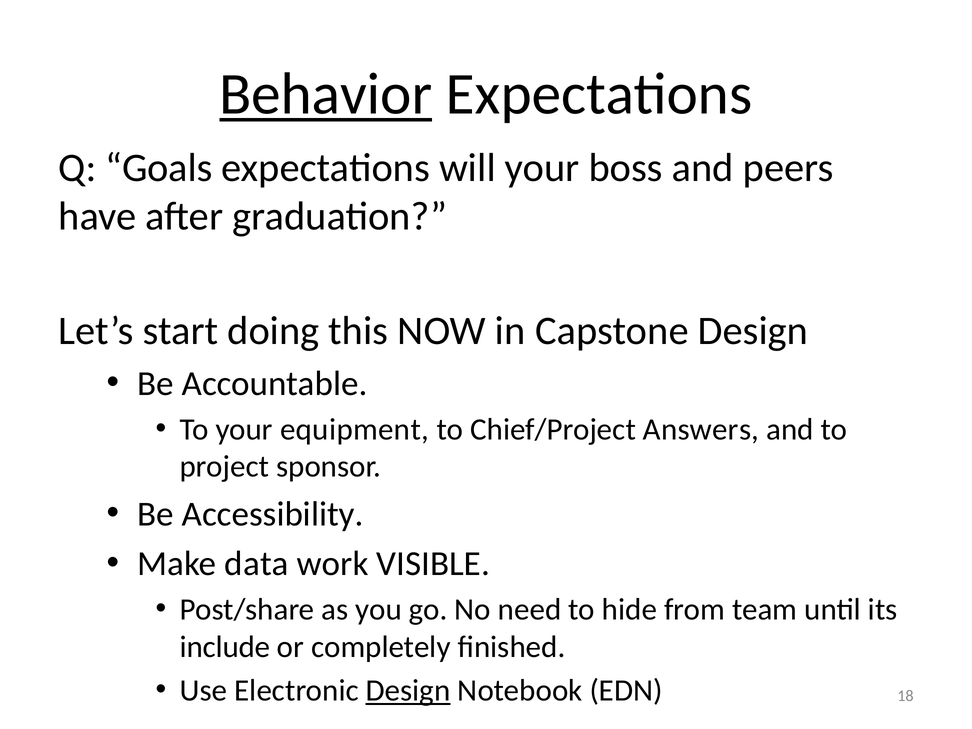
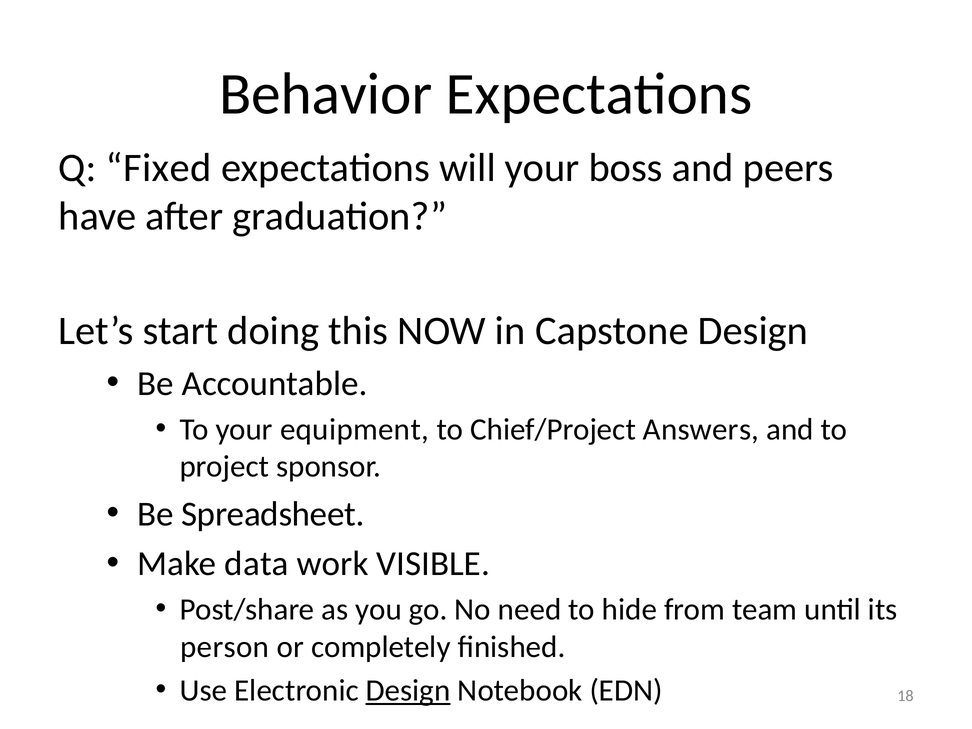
Behavior underline: present -> none (326, 94)
Goals: Goals -> Fixed (159, 168)
Accessibility: Accessibility -> Spreadsheet (273, 514)
include: include -> person (225, 647)
